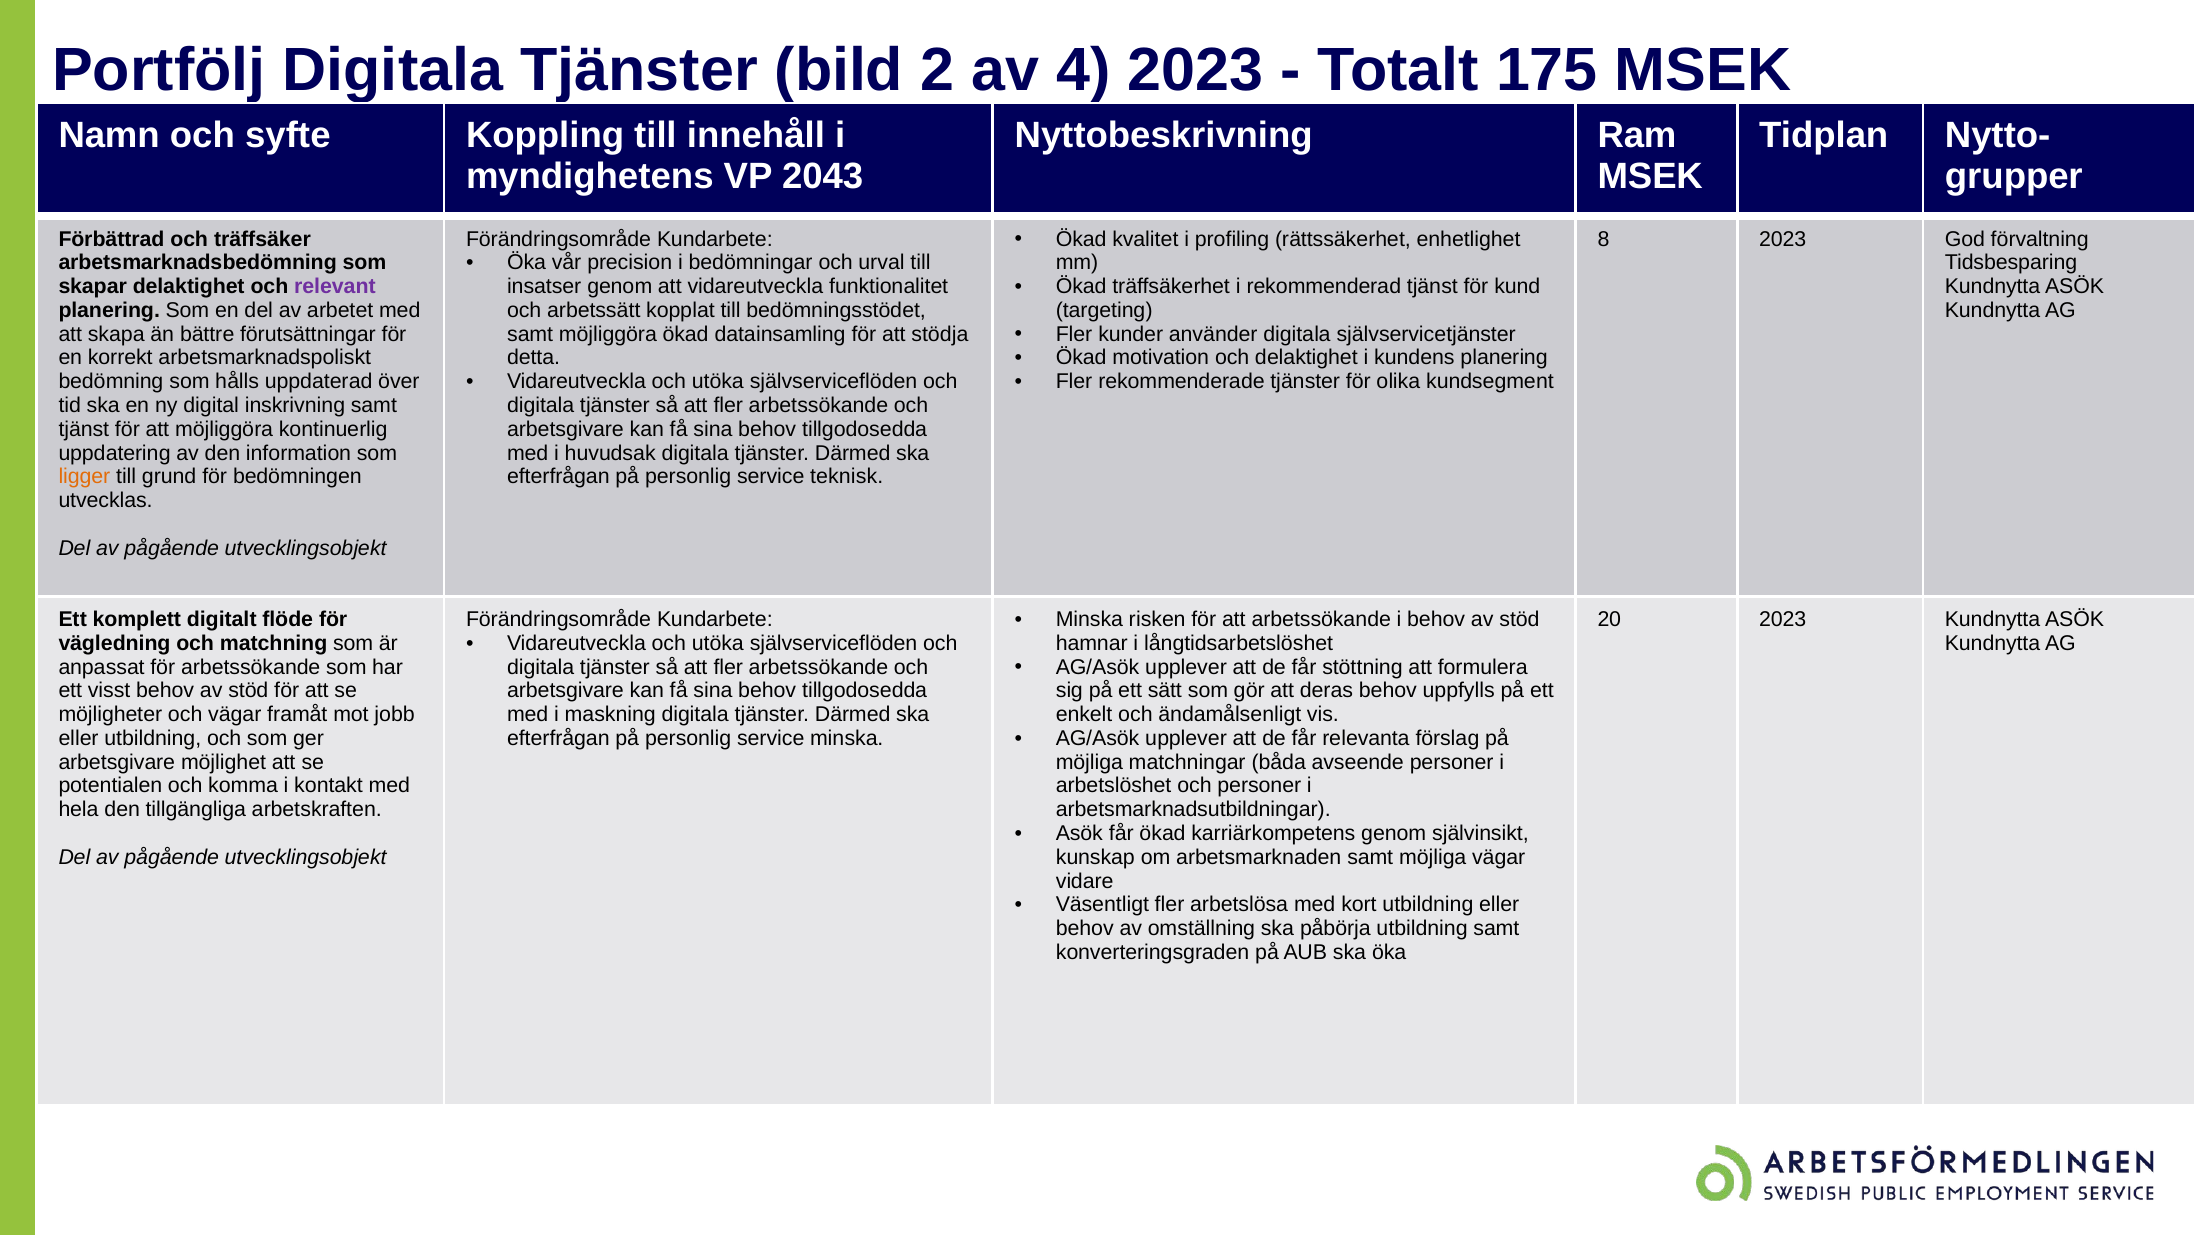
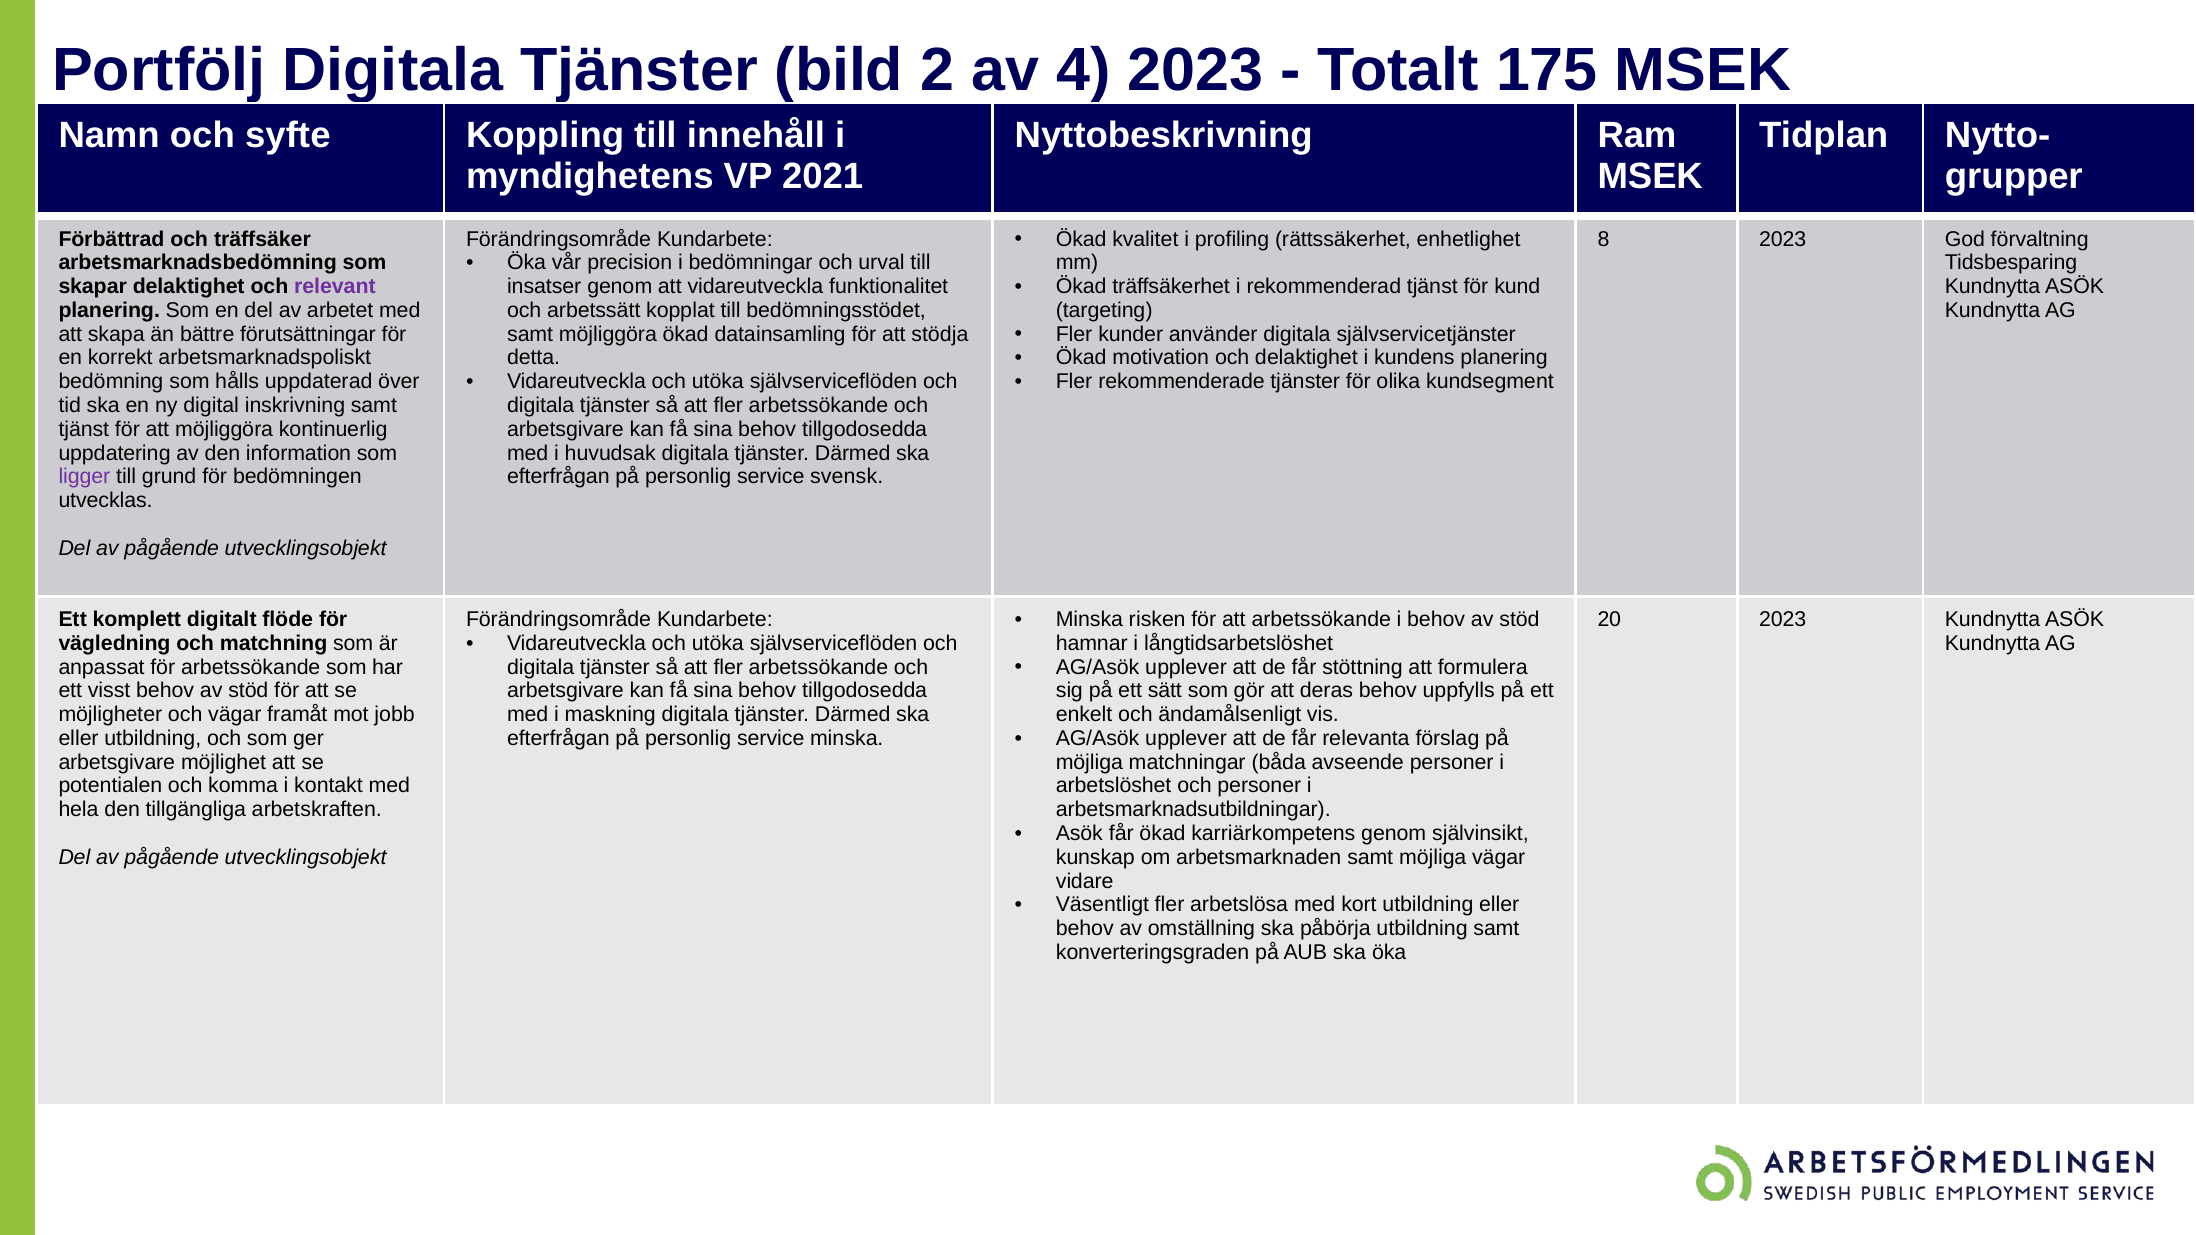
2043: 2043 -> 2021 (823, 176)
ligger colour: orange -> purple (84, 477)
teknisk: teknisk -> svensk (847, 477)
